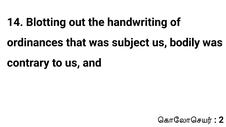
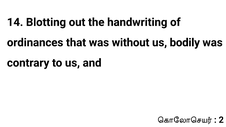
subject: subject -> without (131, 43)
